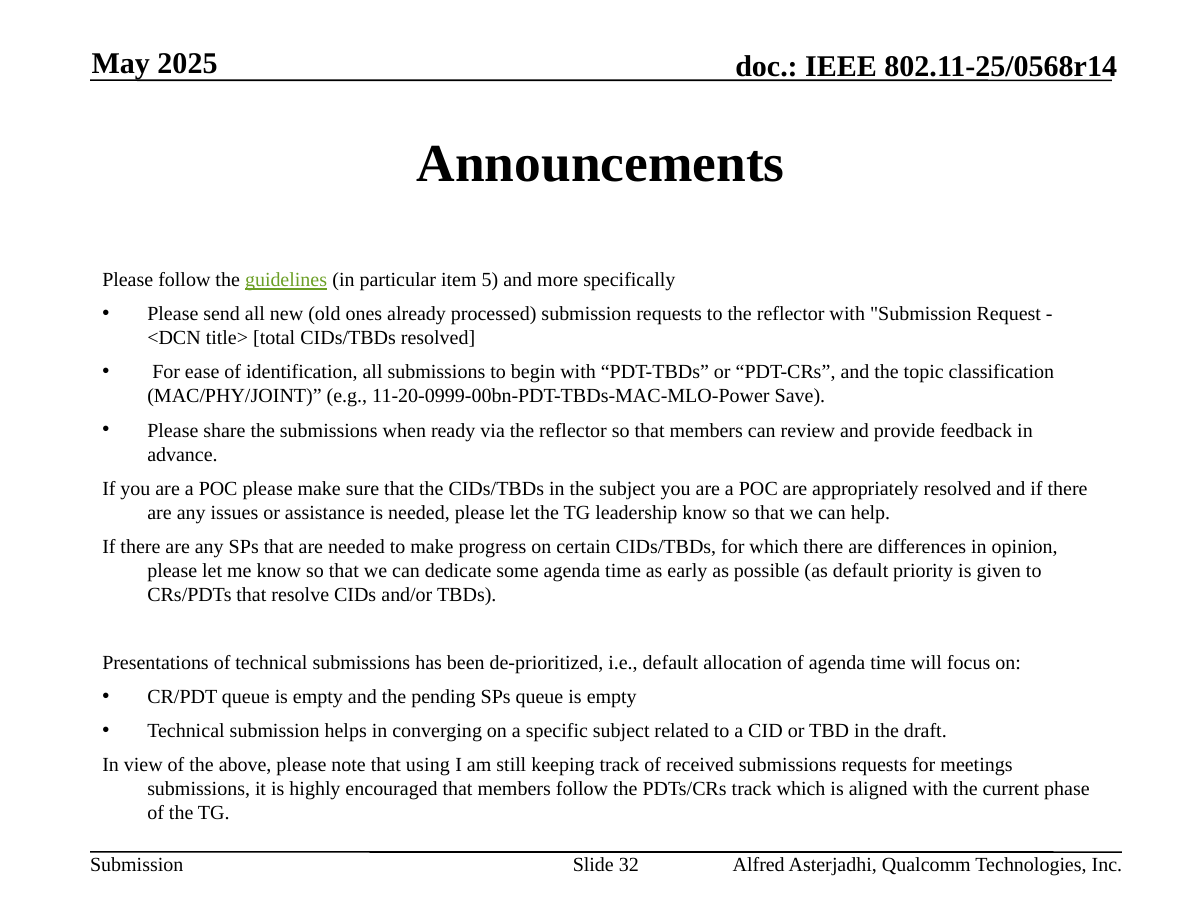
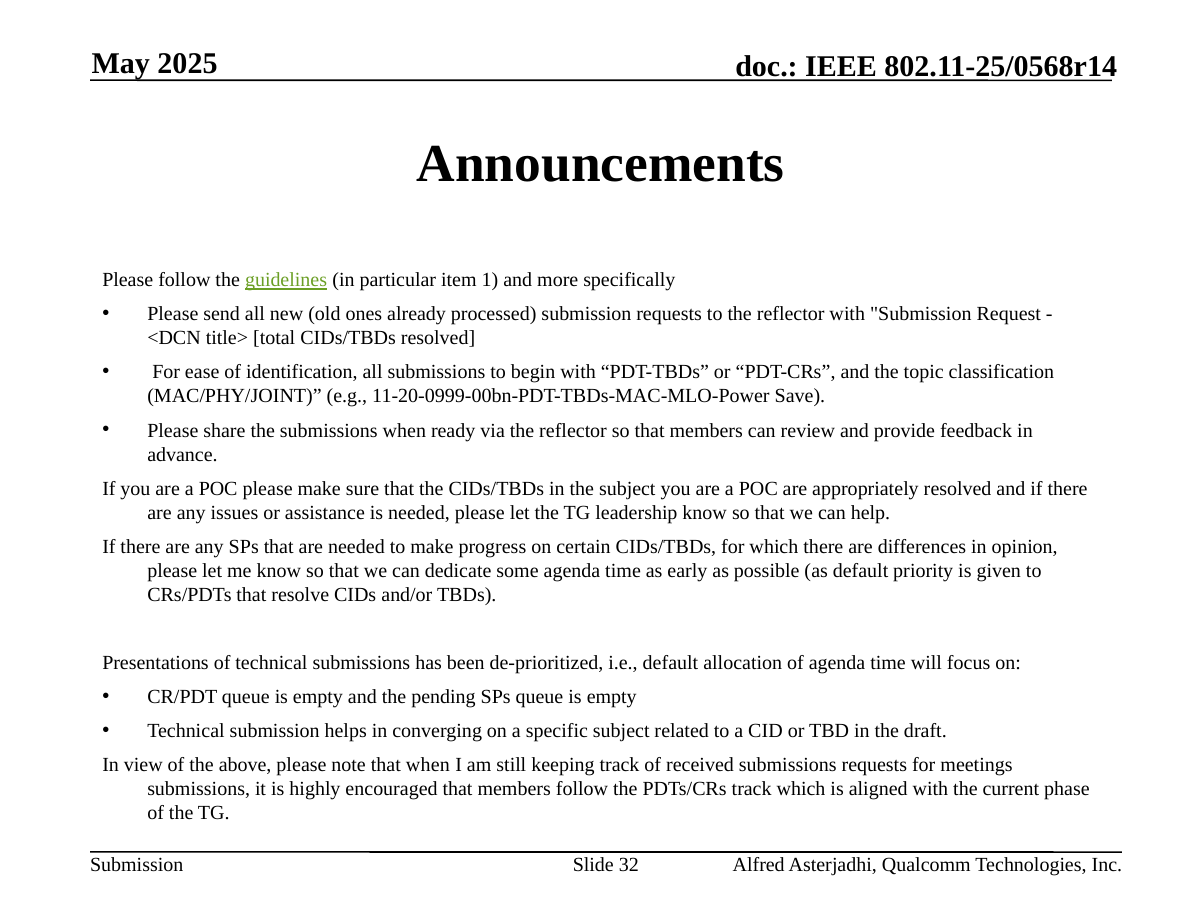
5: 5 -> 1 (490, 280)
that using: using -> when (428, 765)
